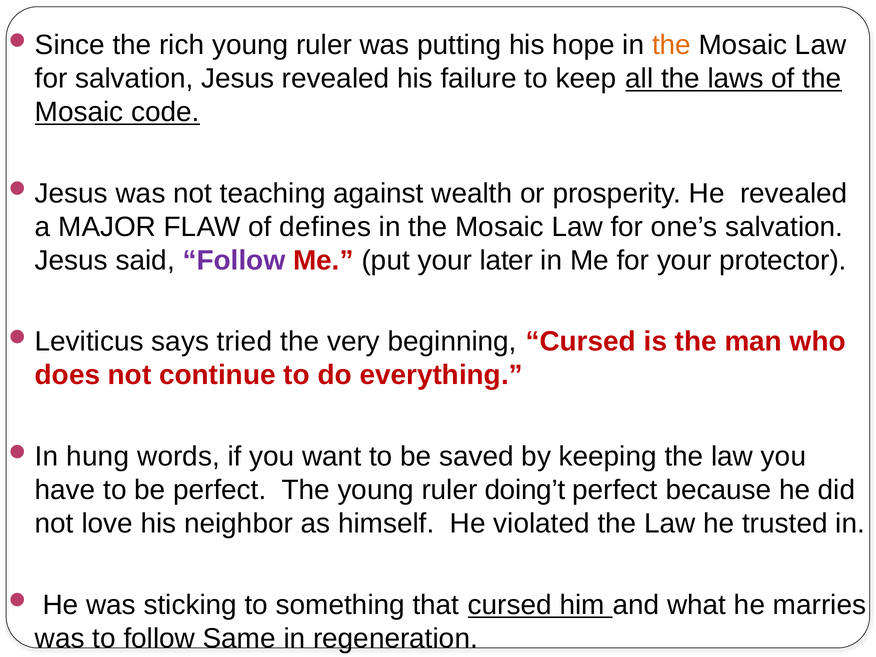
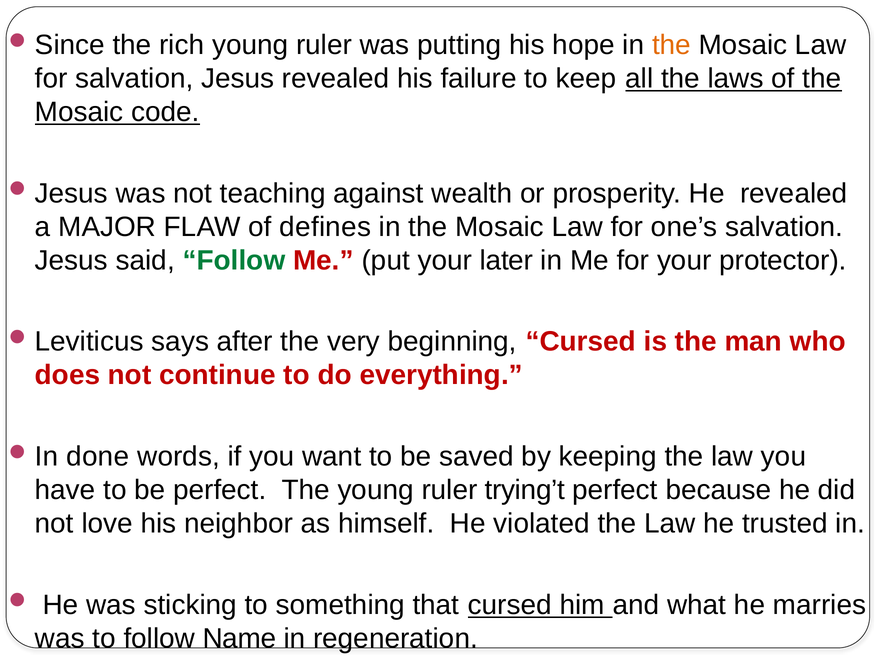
Follow colour: purple -> green (234, 260)
tried: tried -> after (245, 342)
hung: hung -> done (98, 456)
doing’t: doing’t -> trying’t (525, 490)
Same: Same -> Name (239, 638)
